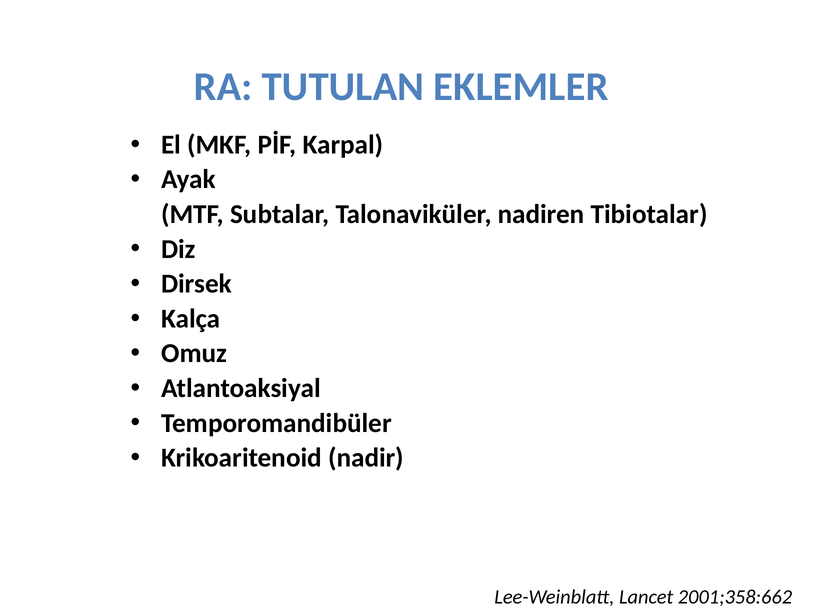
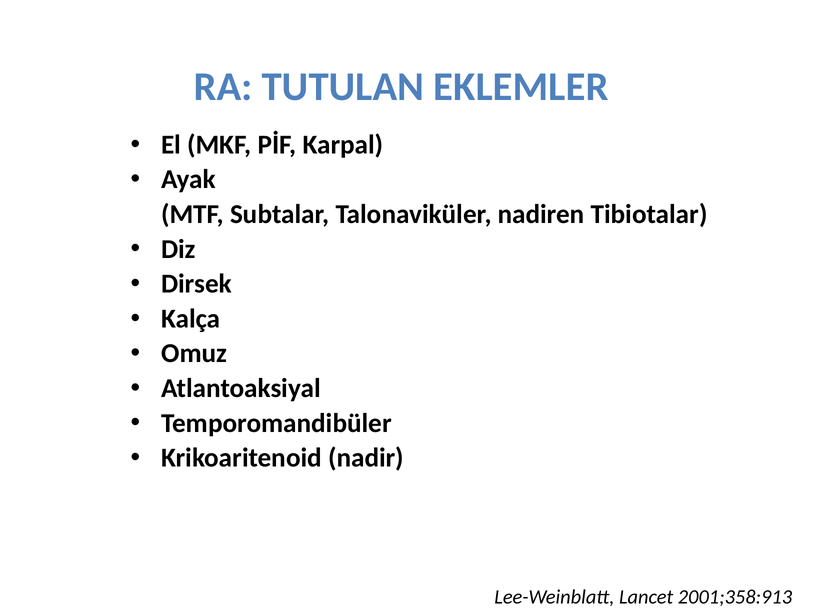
2001;358:662: 2001;358:662 -> 2001;358:913 (735, 597)
